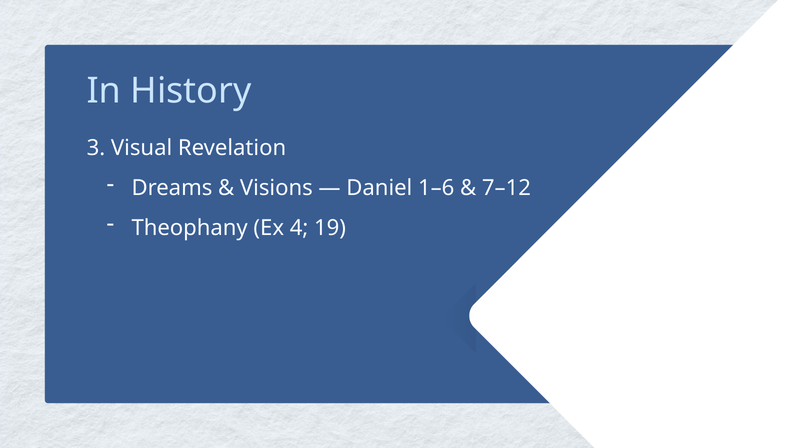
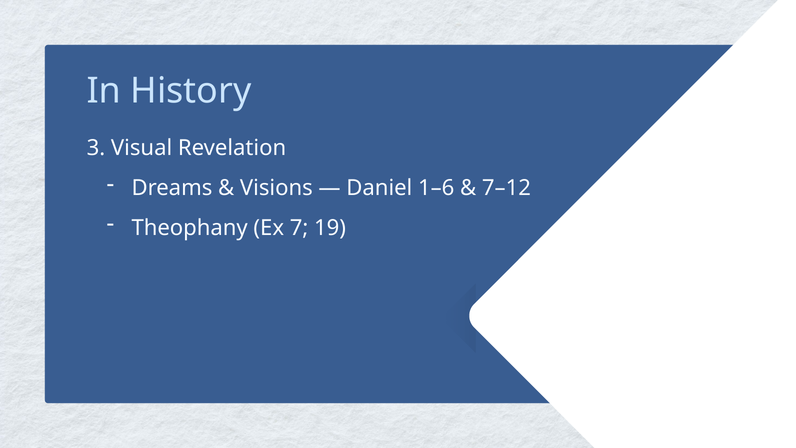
4: 4 -> 7 (299, 228)
